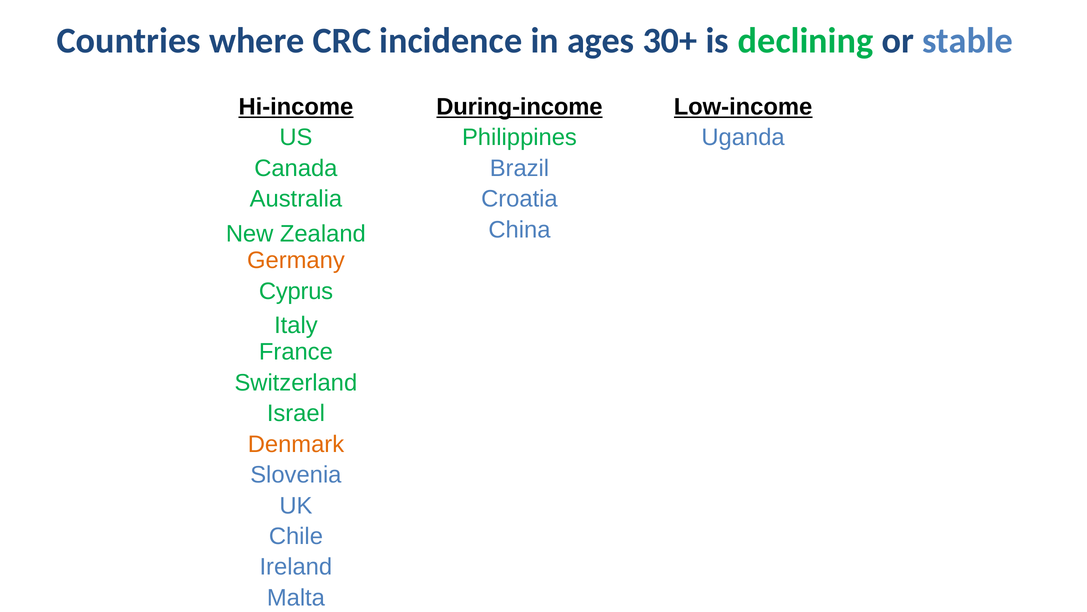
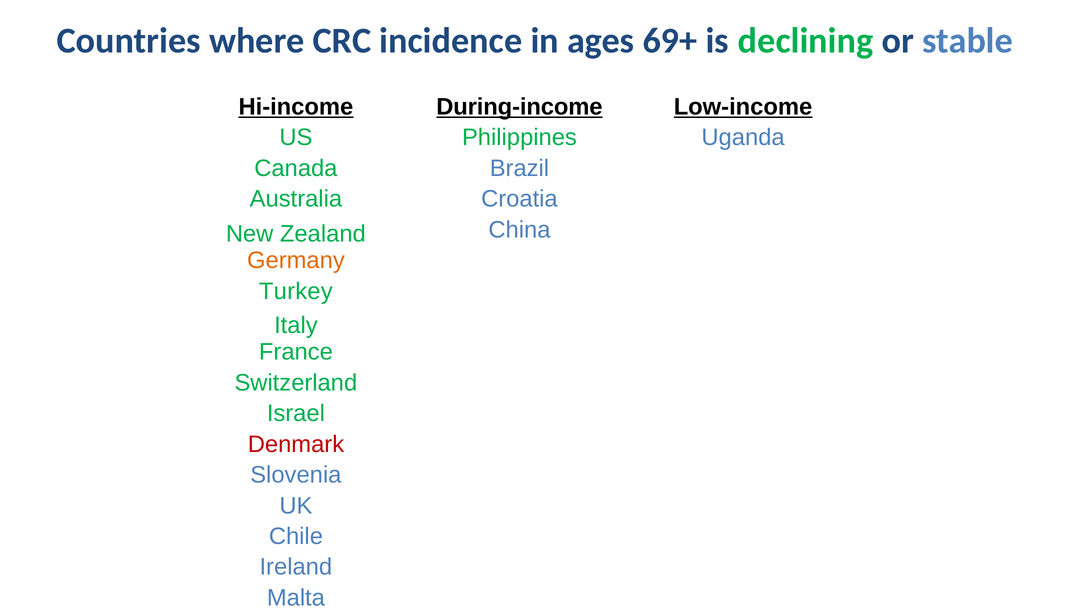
30+: 30+ -> 69+ (670, 41)
Cyprus: Cyprus -> Turkey (296, 291)
Denmark colour: orange -> red (296, 444)
